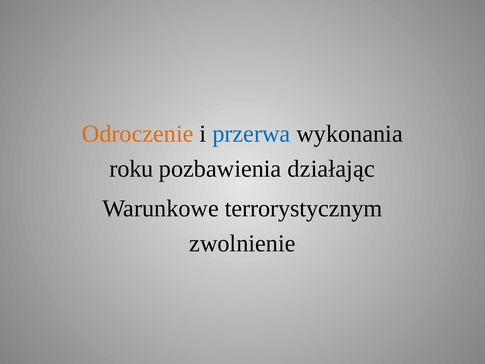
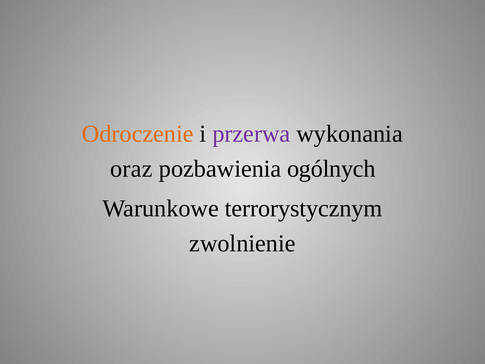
przerwa colour: blue -> purple (251, 134)
roku: roku -> oraz (131, 169)
działając: działając -> ogólnych (331, 169)
